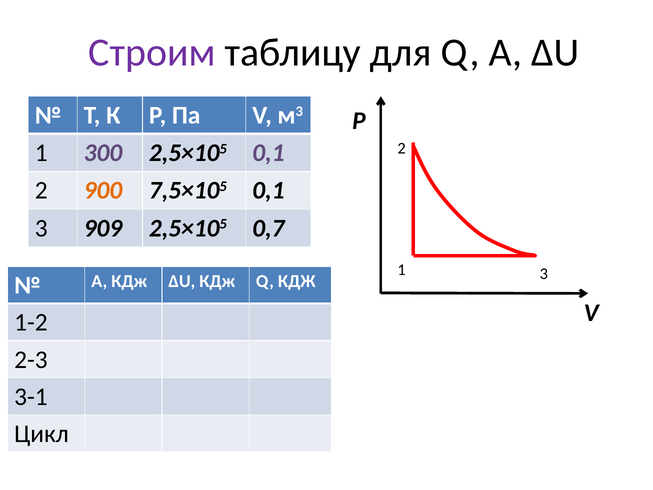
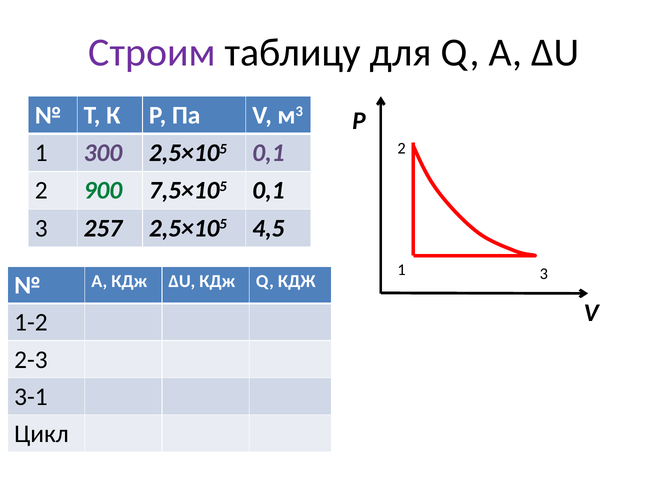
900 colour: orange -> green (103, 191)
909: 909 -> 257 (103, 228)
0,7: 0,7 -> 4,5 (268, 228)
